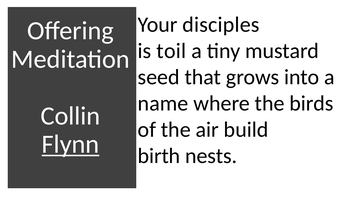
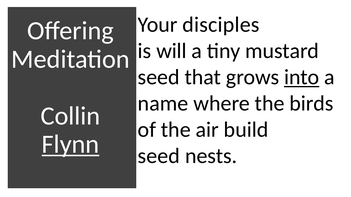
toil: toil -> will (171, 51)
into underline: none -> present (302, 77)
birth: birth -> seed (159, 156)
